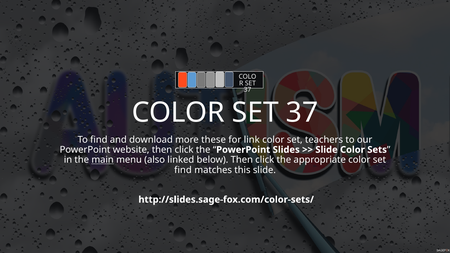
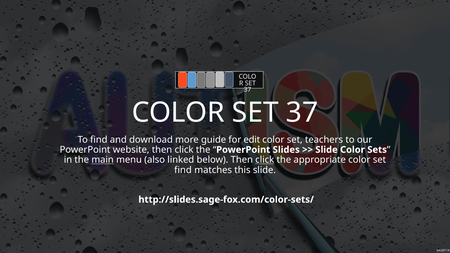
these: these -> guide (214, 140)
link: link -> edit (252, 140)
click underline: none -> present (265, 160)
